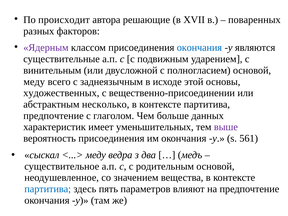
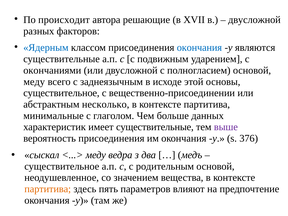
поваренных: поваренных -> двусложной (254, 20)
Ядерным colour: purple -> blue (46, 48)
винительным: винительным -> окончаниями (52, 70)
художественных: художественных -> существительное (61, 93)
предпочтение: предпочтение -> минимальные (53, 116)
имеет уменьшительных: уменьшительных -> существительные (155, 127)
561: 561 -> 376 (249, 138)
партитива colour: blue -> orange (48, 189)
